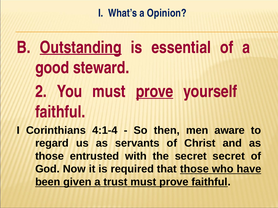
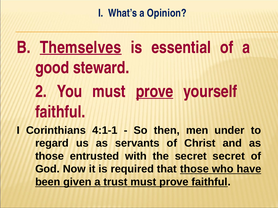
Outstanding: Outstanding -> Themselves (81, 48)
4:1-4: 4:1-4 -> 4:1-1 (105, 131)
aware: aware -> under (230, 131)
